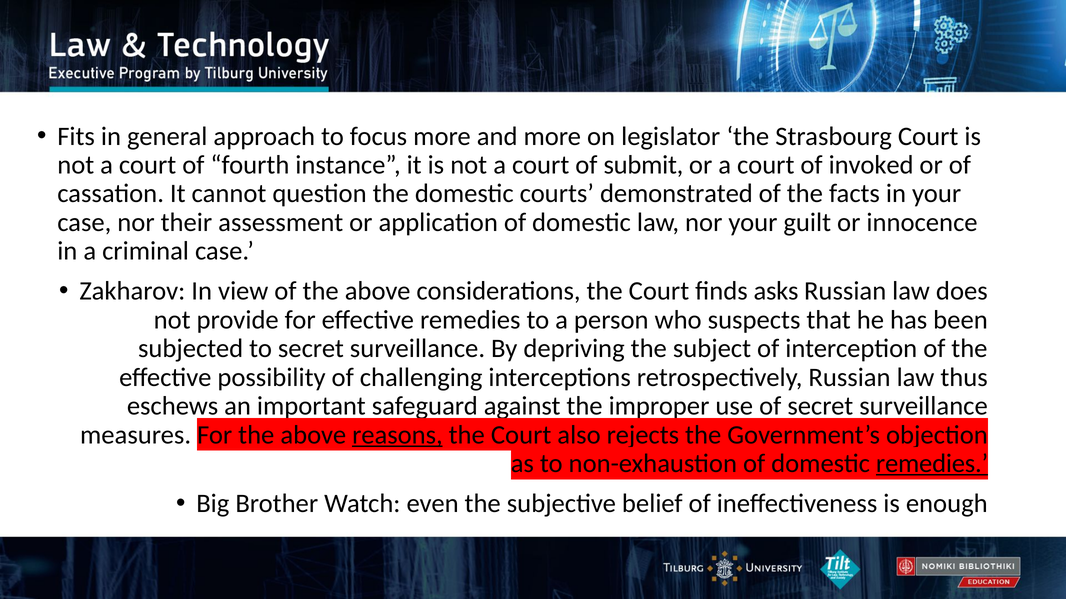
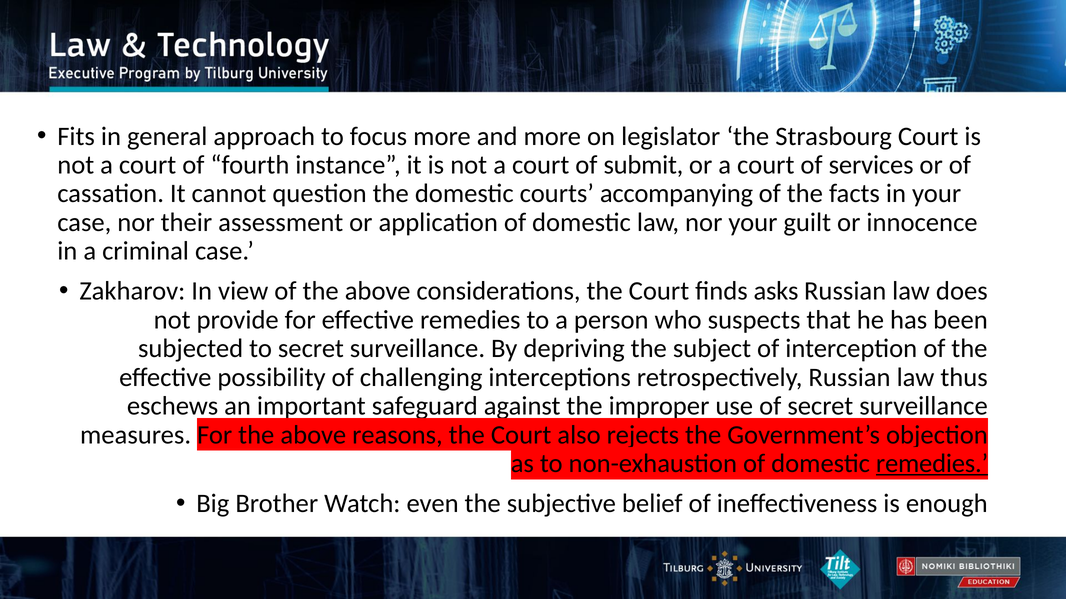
invoked: invoked -> services (871, 165)
demonstrated: demonstrated -> accompanying (676, 194)
reasons underline: present -> none (397, 435)
